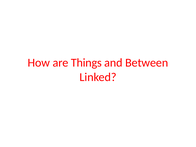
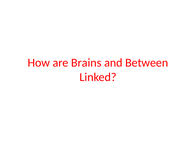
Things: Things -> Brains (86, 63)
